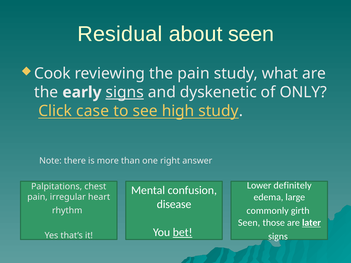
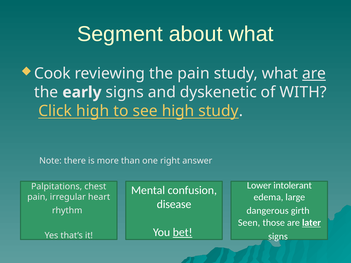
Residual: Residual -> Segment (120, 34)
about seen: seen -> what (251, 34)
are underline: none -> present (314, 74)
signs underline: present -> none (125, 92)
ONLY: ONLY -> WITH (303, 92)
Click case: case -> high (93, 111)
definitely: definitely -> intolerant (293, 186)
commonly: commonly -> dangerous (268, 211)
